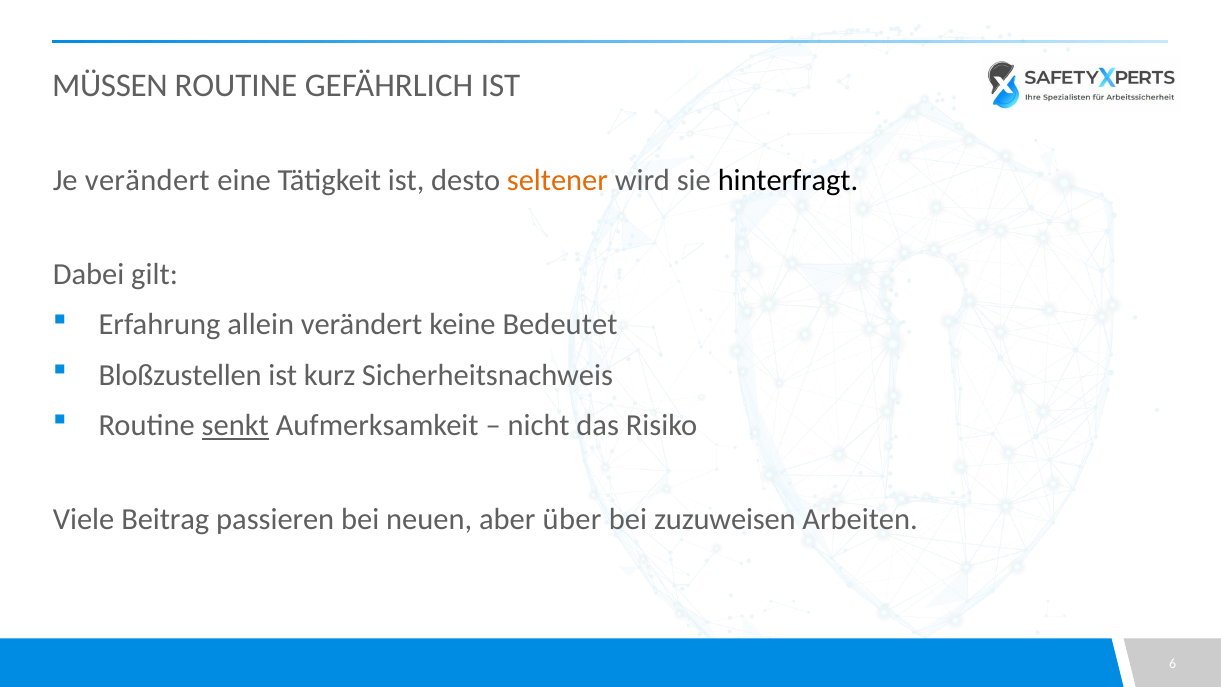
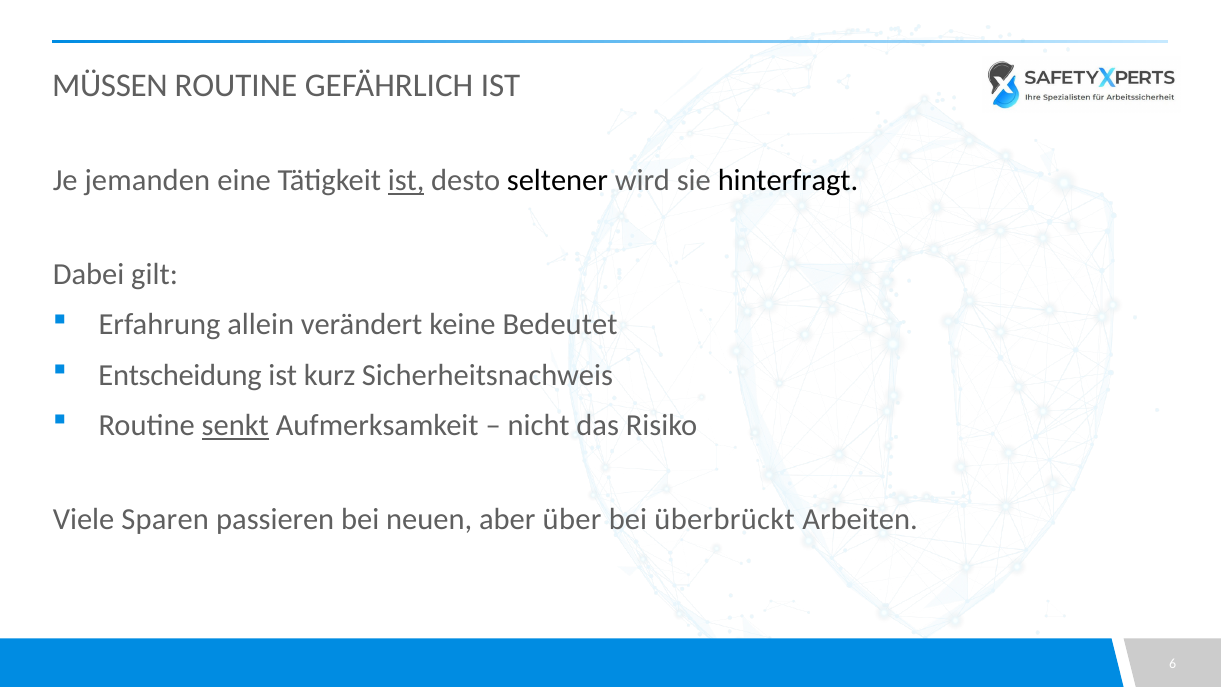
verändert: verändert -> jemanden (147, 181)
ist underline: none -> present (406, 181)
seltener colour: orange -> black (557, 181)
Bloßzustellen: Bloßzustellen -> Entscheidung (180, 375)
Beitrag: Beitrag -> Sparen (165, 519)
zuzuweisen: zuzuweisen -> überbrückt (725, 519)
